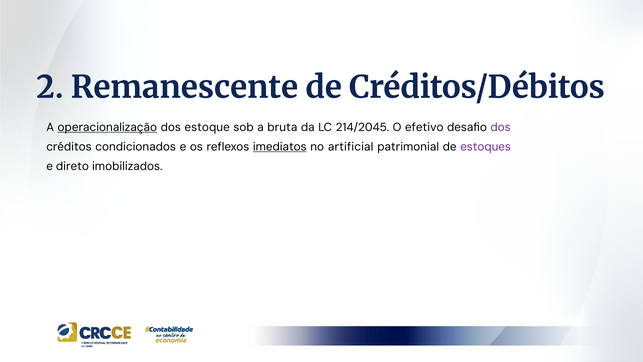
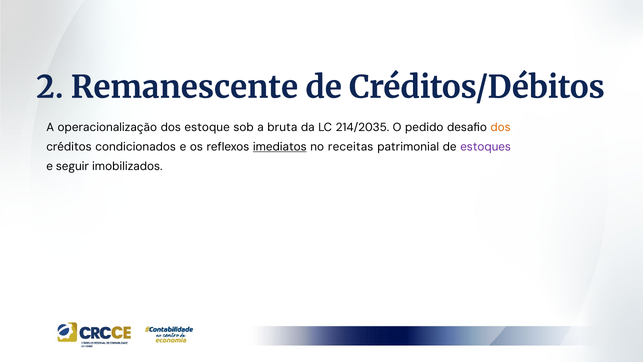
operacionalização underline: present -> none (107, 127)
214/2045: 214/2045 -> 214/2035 (362, 127)
efetivo: efetivo -> pedido (424, 127)
dos colour: purple -> orange (501, 127)
artificial: artificial -> receitas (351, 147)
direto: direto -> seguir (72, 166)
